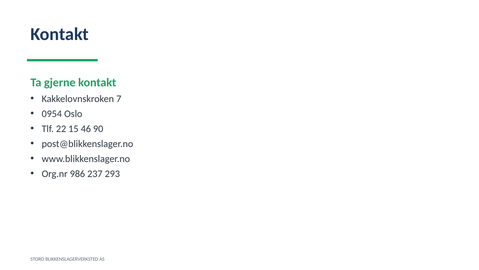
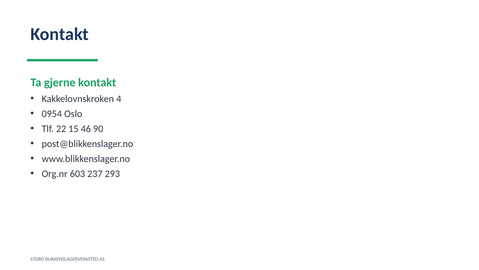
7: 7 -> 4 (119, 98)
986: 986 -> 603 (77, 173)
